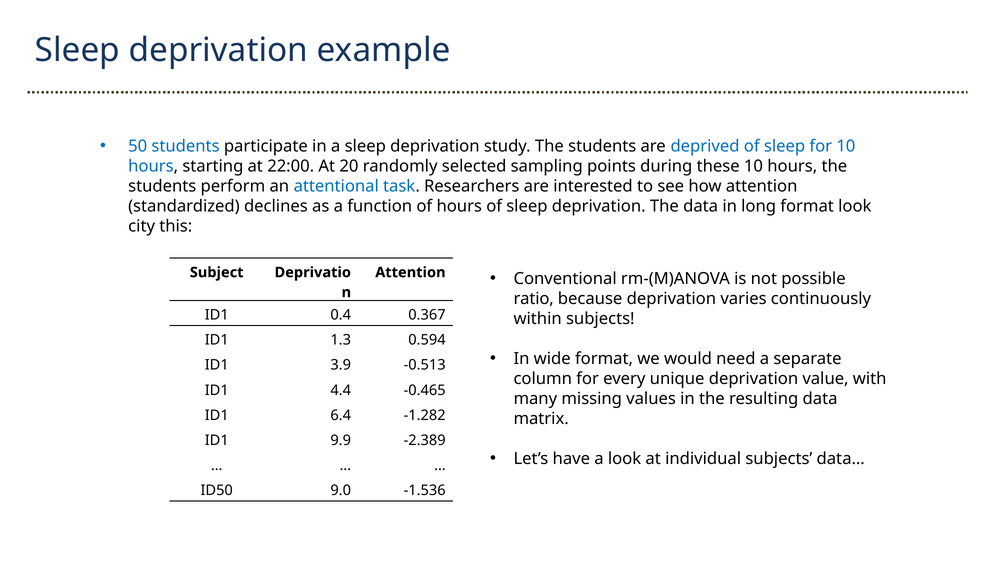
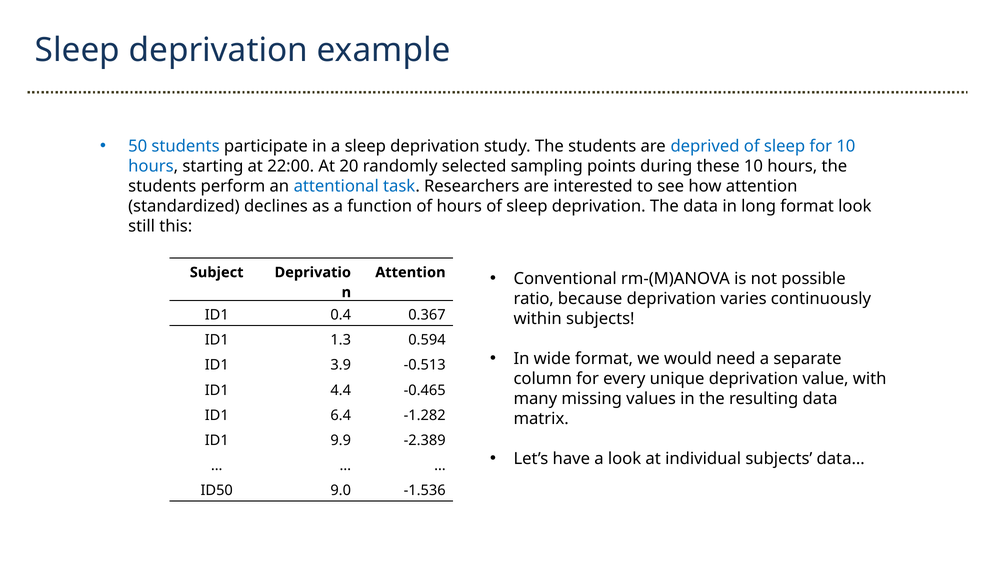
city: city -> still (142, 226)
